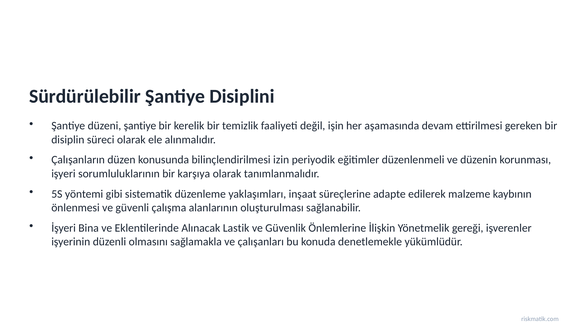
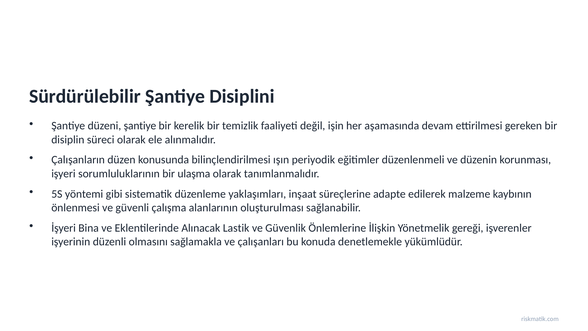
izin: izin -> ışın (281, 160)
karşıya: karşıya -> ulaşma (194, 174)
